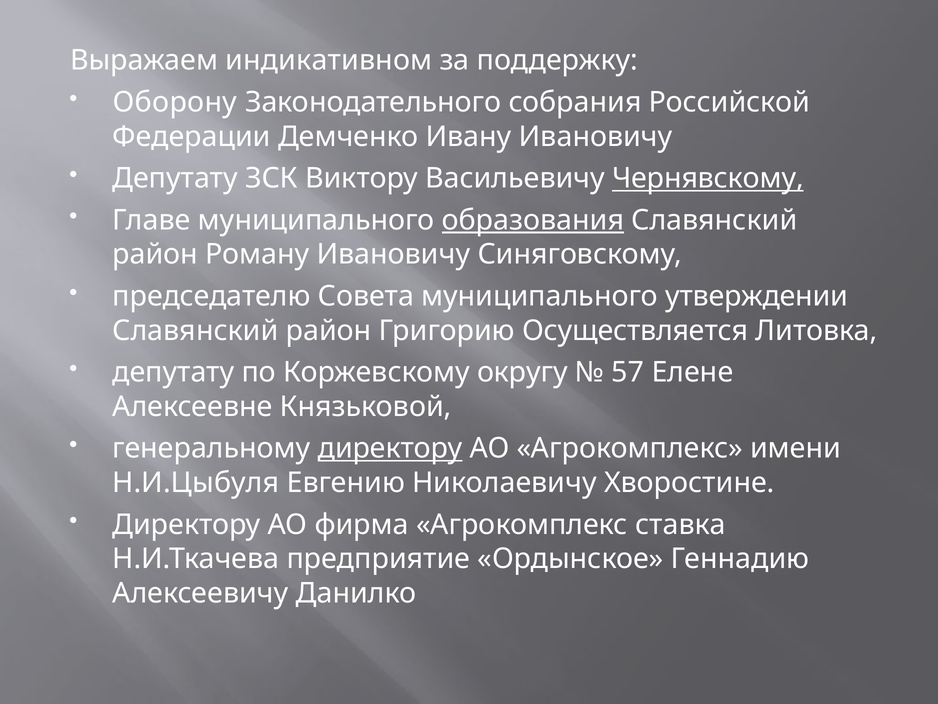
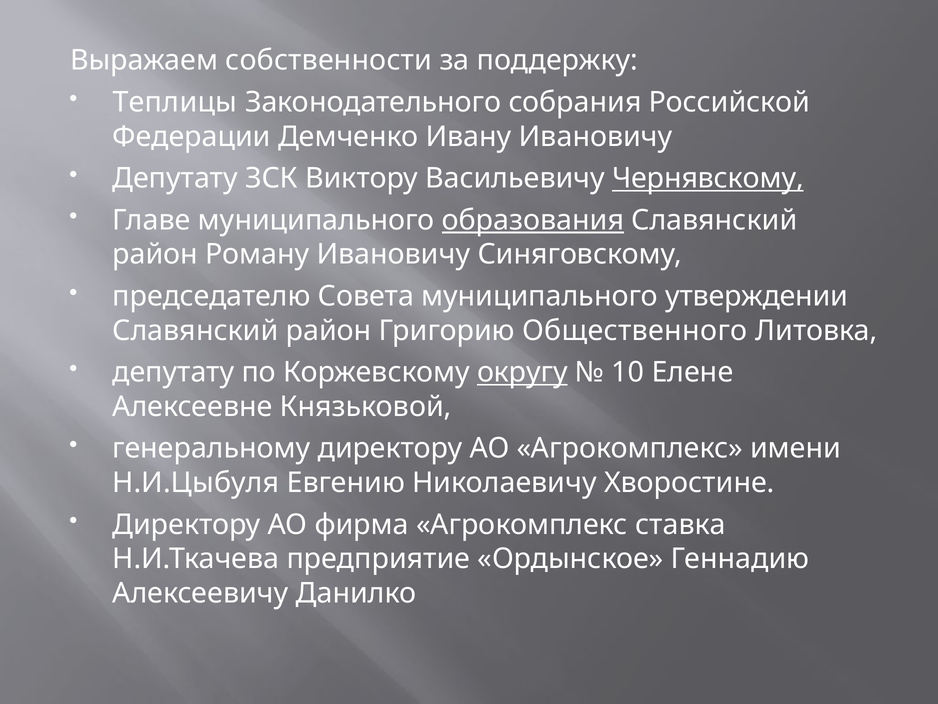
индикативном: индикативном -> собственности (329, 60)
Оборону: Оборону -> Теплицы (175, 102)
Осуществляется: Осуществляется -> Общественного (635, 330)
округу underline: none -> present (522, 372)
57: 57 -> 10 (628, 372)
директору underline: present -> none (390, 448)
